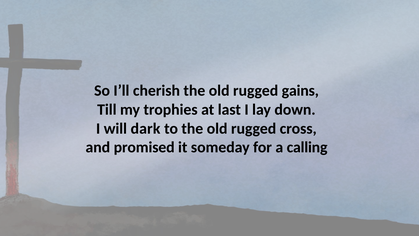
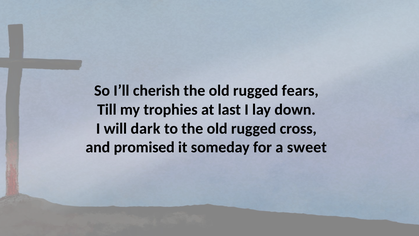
gains: gains -> fears (300, 91)
calling: calling -> sweet (307, 147)
